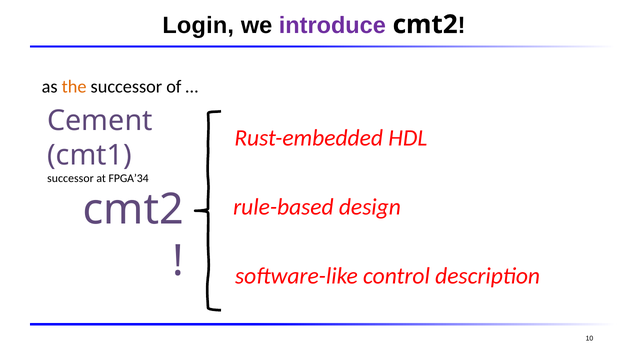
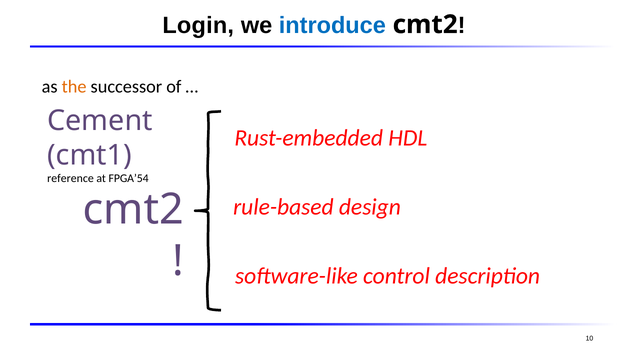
introduce colour: purple -> blue (332, 25)
successor: successor -> reference (70, 178)
FPGA’34: FPGA’34 -> FPGA’54 (129, 178)
